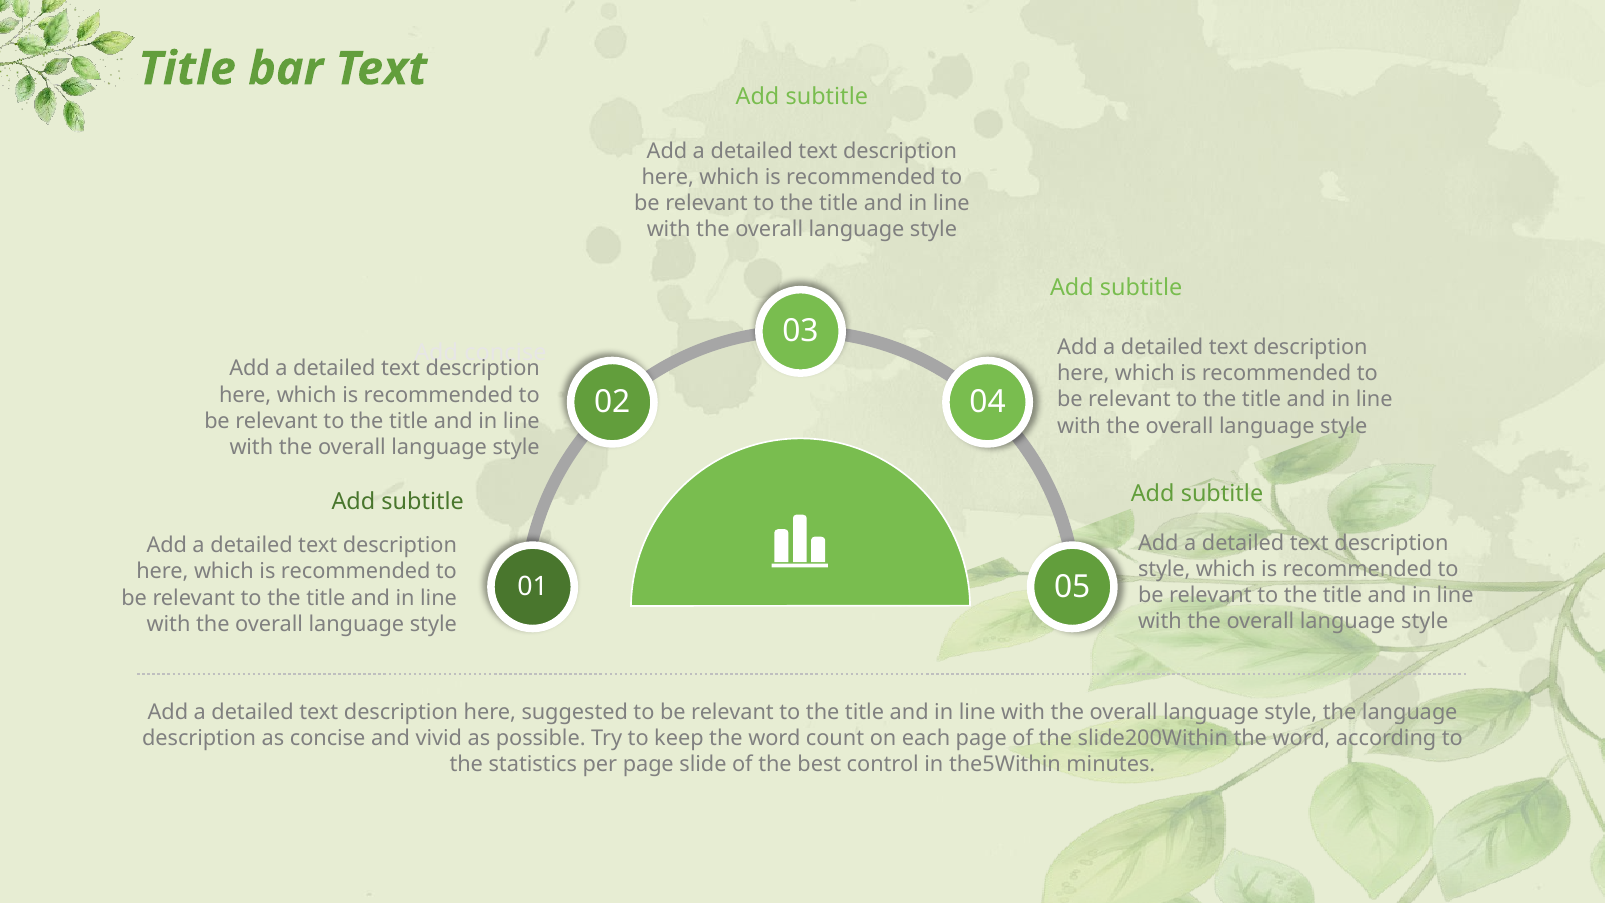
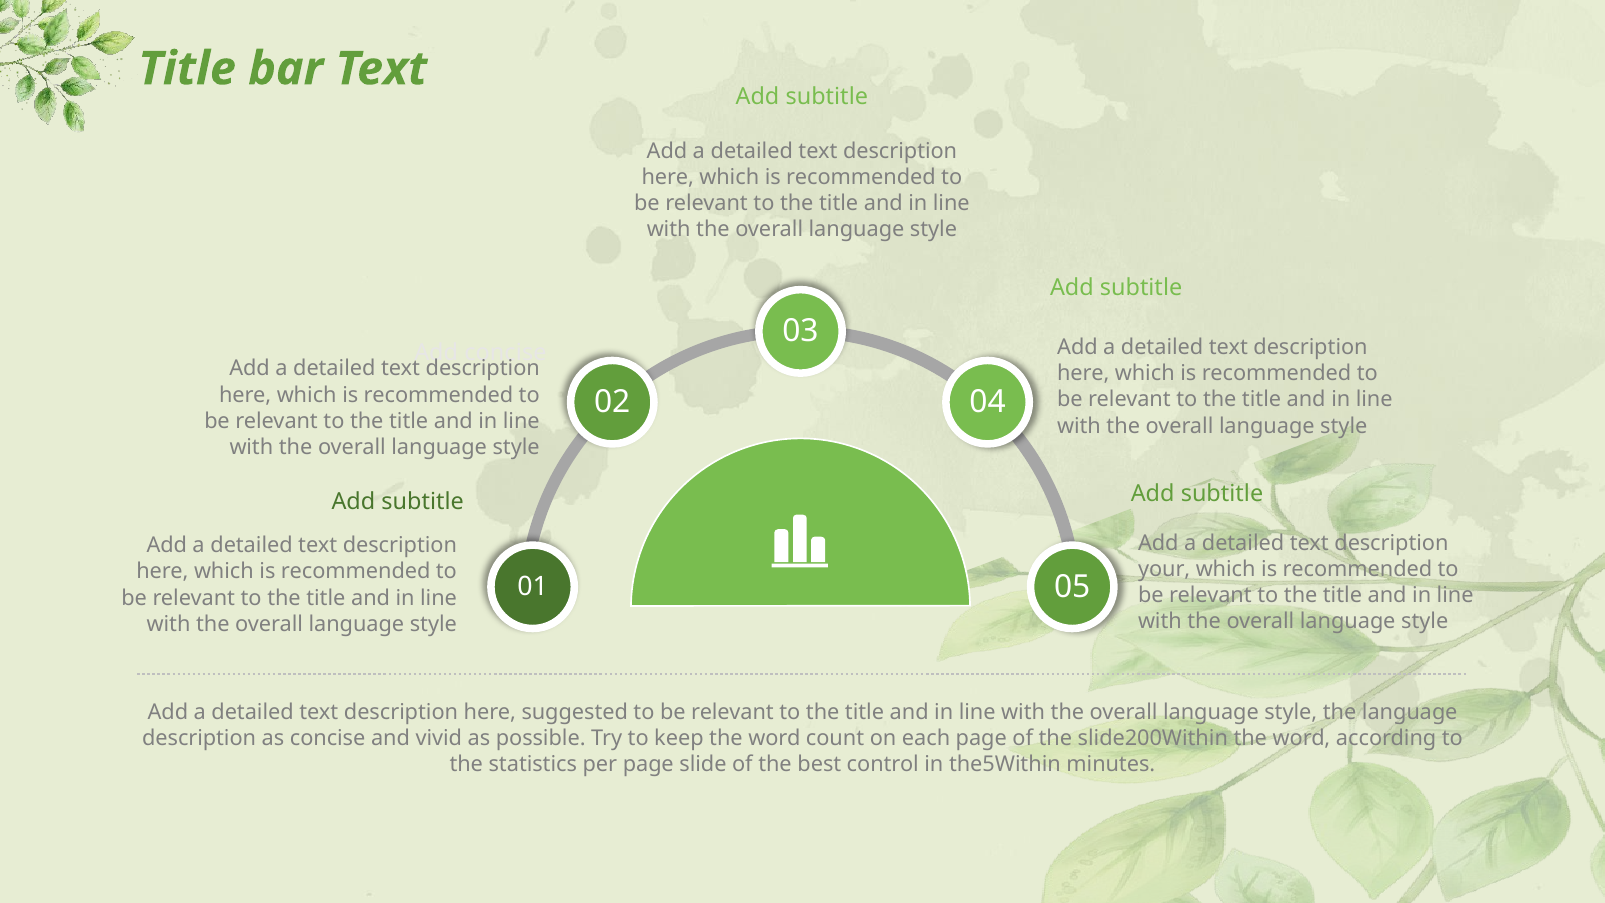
style: style -> your (1164, 569)
